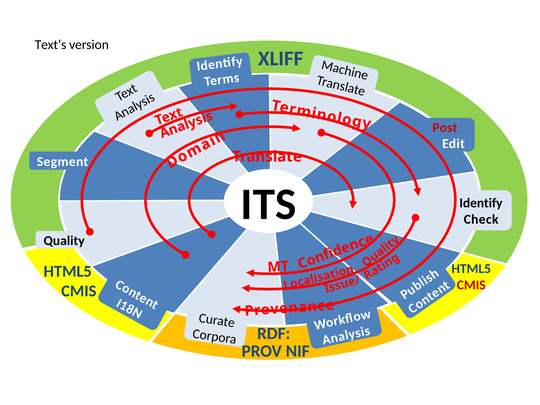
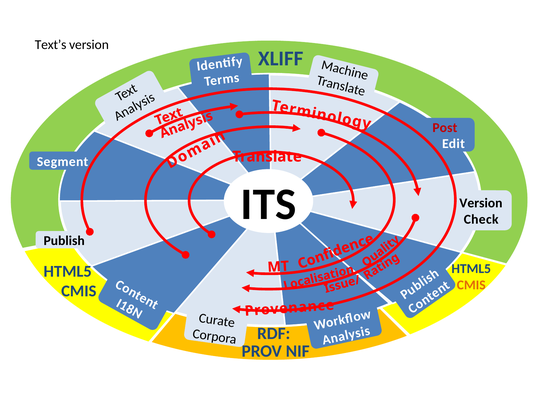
Identify: Identify -> Version (481, 203)
Quality: Quality -> Publish (64, 241)
CMIS colour: red -> orange (471, 285)
